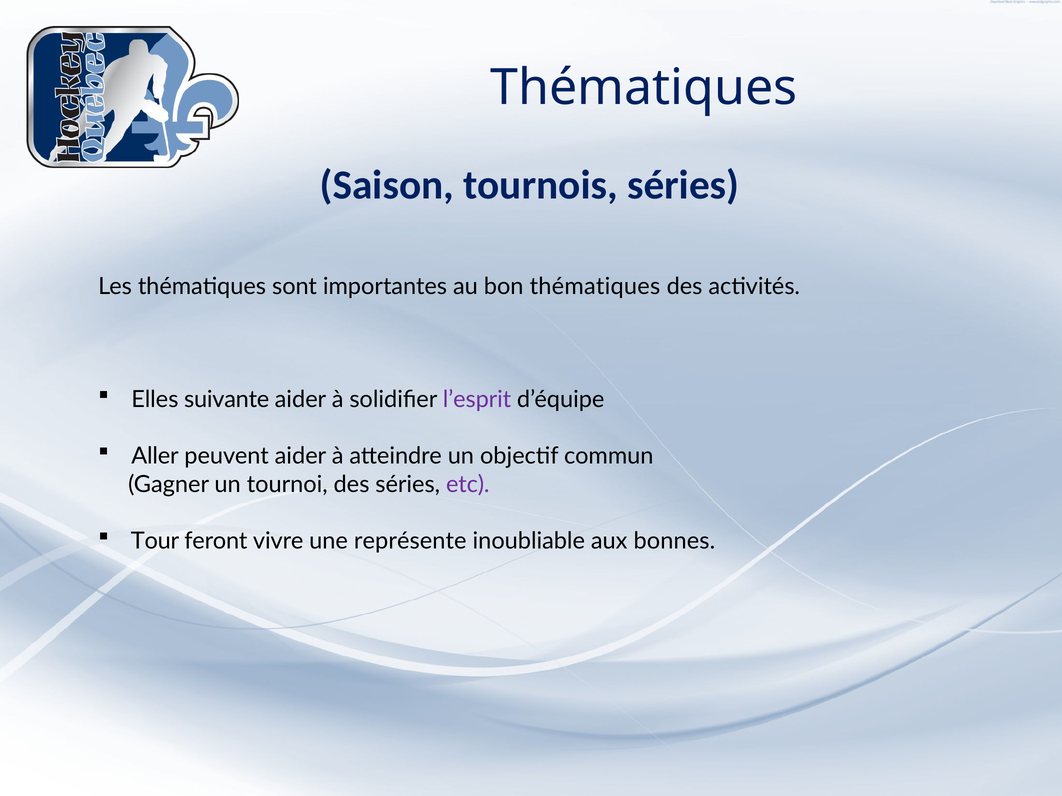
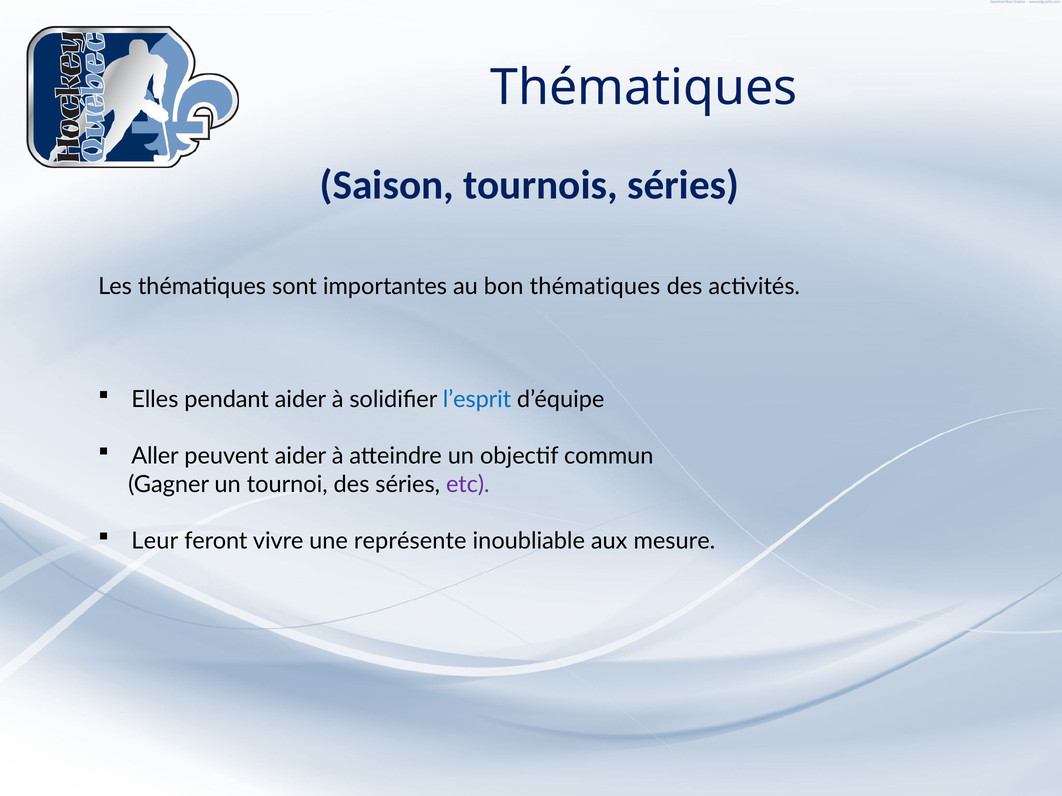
suivante: suivante -> pendant (227, 400)
l’esprit colour: purple -> blue (477, 400)
Tour: Tour -> Leur (155, 541)
bonnes: bonnes -> mesure (674, 541)
